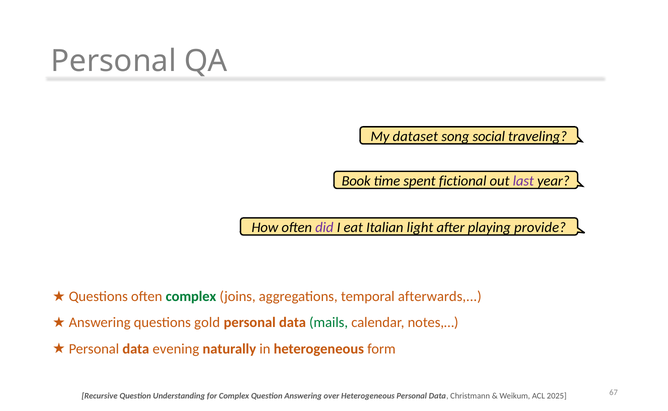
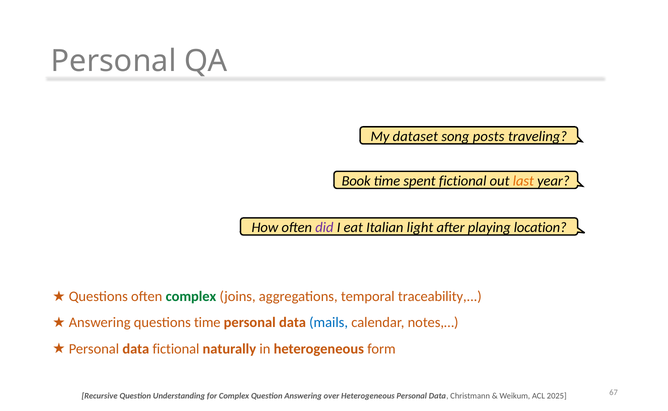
social: social -> posts (489, 136)
last colour: purple -> orange (523, 181)
provide: provide -> location (540, 227)
afterwards: afterwards -> traceability (440, 297)
questions gold: gold -> time (207, 323)
mails colour: green -> blue (329, 323)
data evening: evening -> fictional (176, 349)
